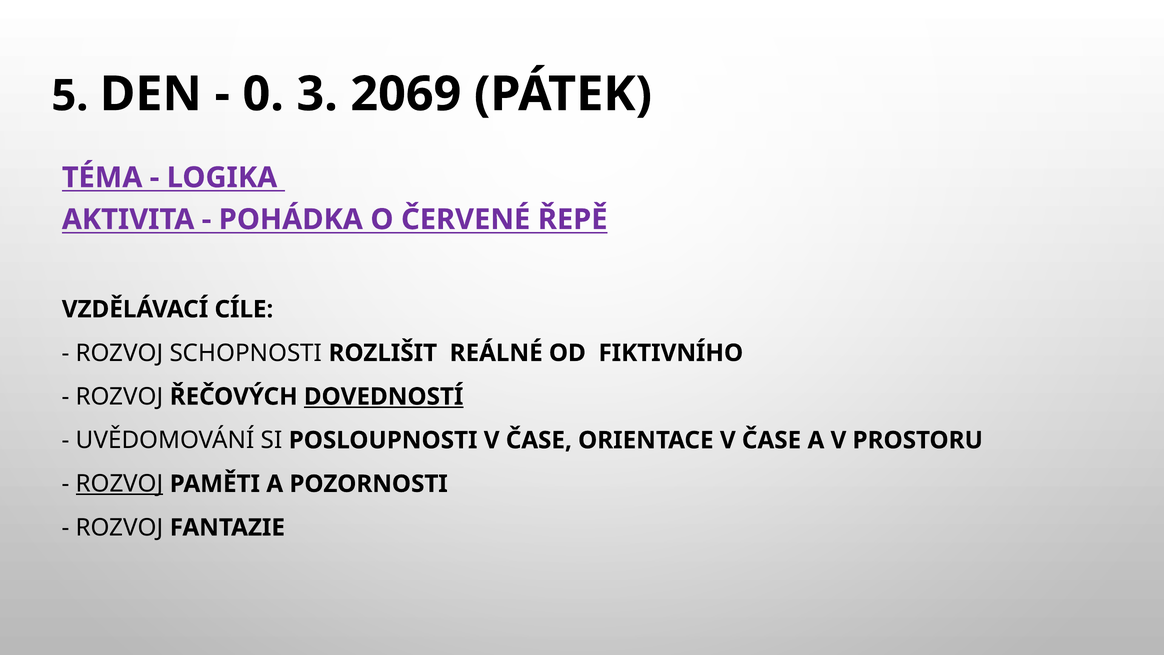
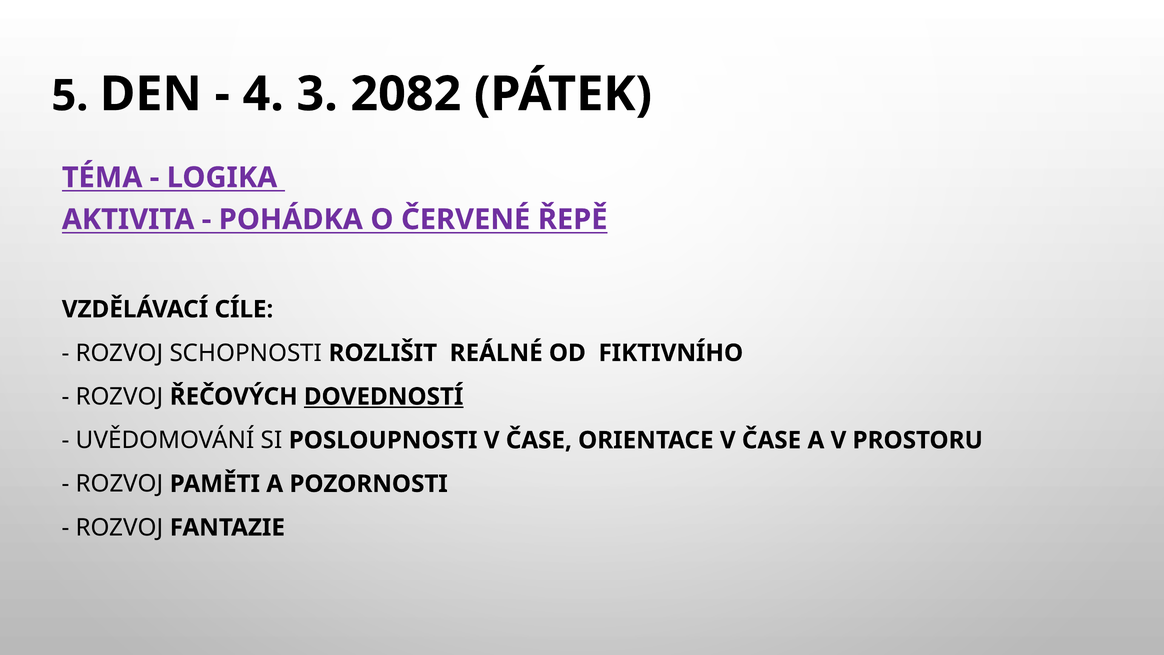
0: 0 -> 4 (263, 94)
2069: 2069 -> 2082 (406, 94)
ROZVOJ underline: present -> none (120, 484)
